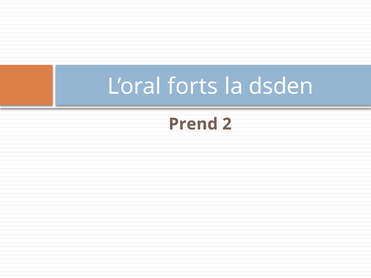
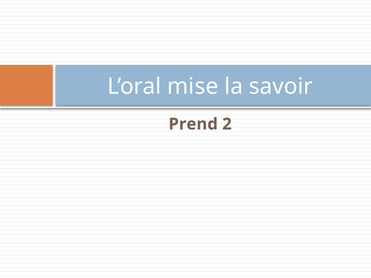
forts: forts -> mise (193, 87)
dsden: dsden -> savoir (281, 87)
